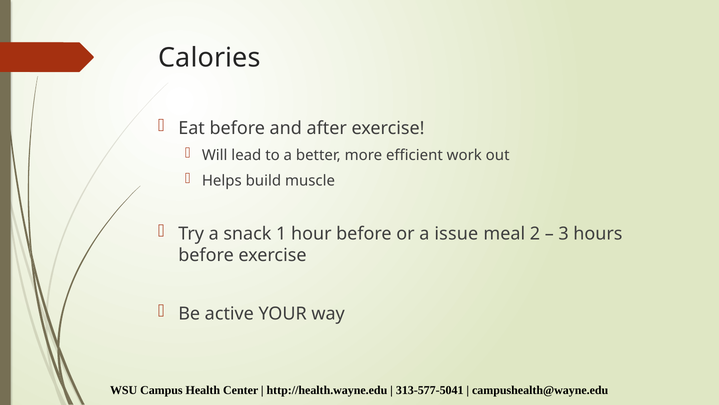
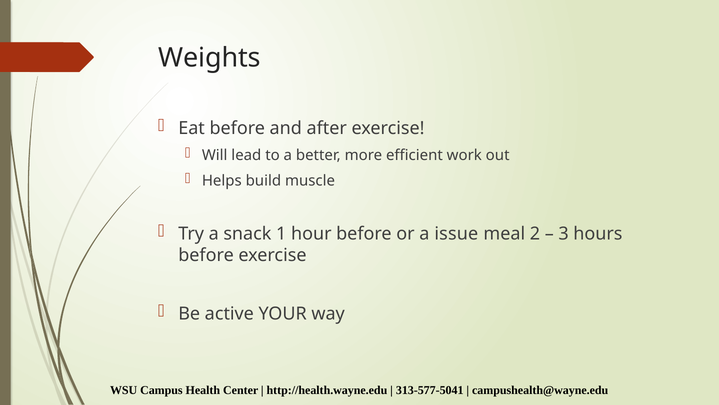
Calories: Calories -> Weights (210, 58)
